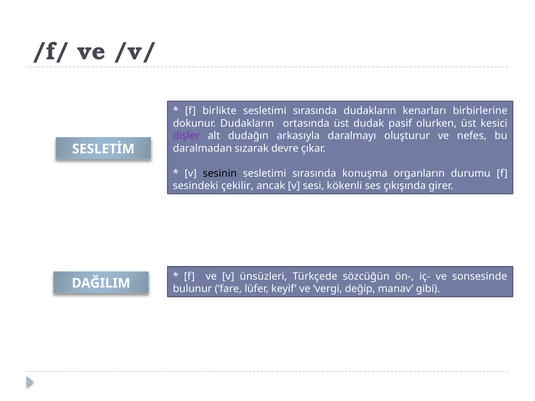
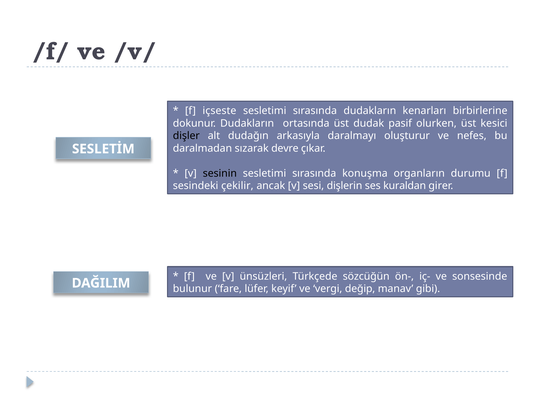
birlikte: birlikte -> içseste (219, 111)
dişler colour: purple -> black (186, 136)
kökenli: kökenli -> dişlerin (345, 186)
çıkışında: çıkışında -> kuraldan (405, 186)
